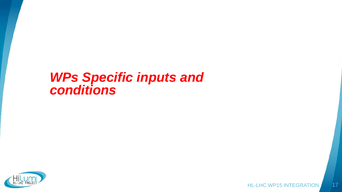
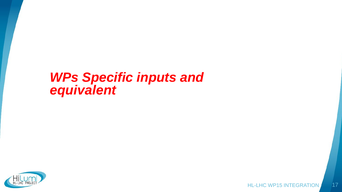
conditions: conditions -> equivalent (83, 90)
